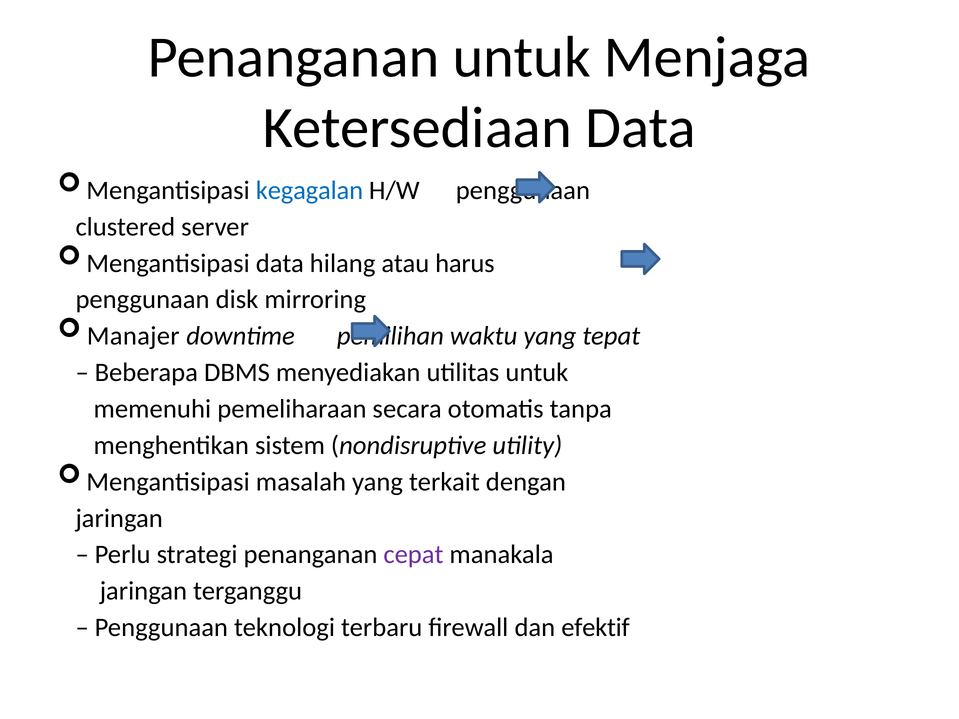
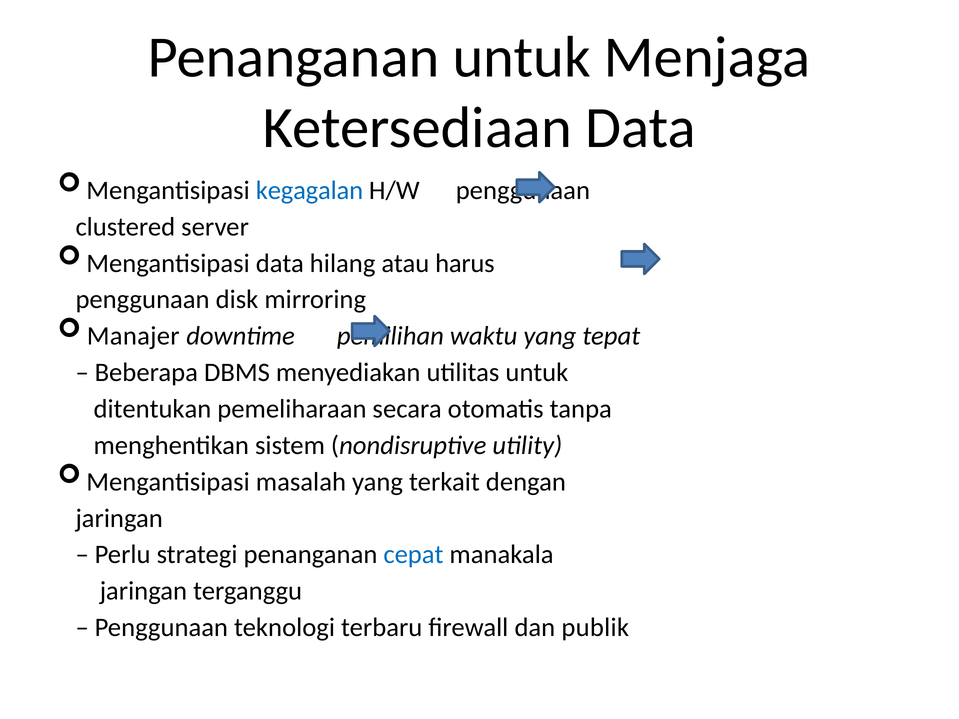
memenuhi: memenuhi -> ditentukan (152, 409)
cepat colour: purple -> blue (413, 555)
efektif: efektif -> publik (595, 628)
